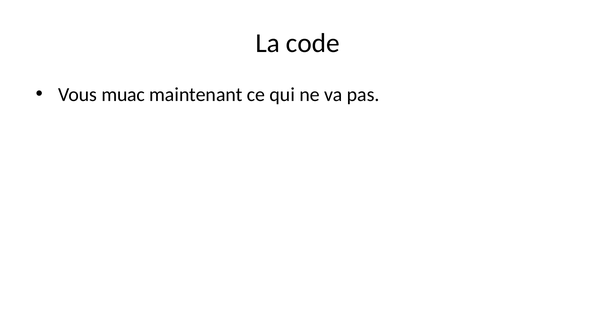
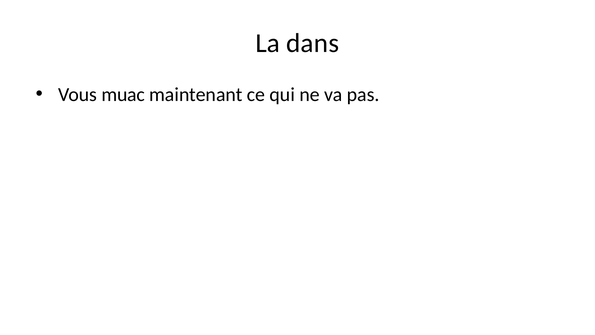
code: code -> dans (313, 43)
